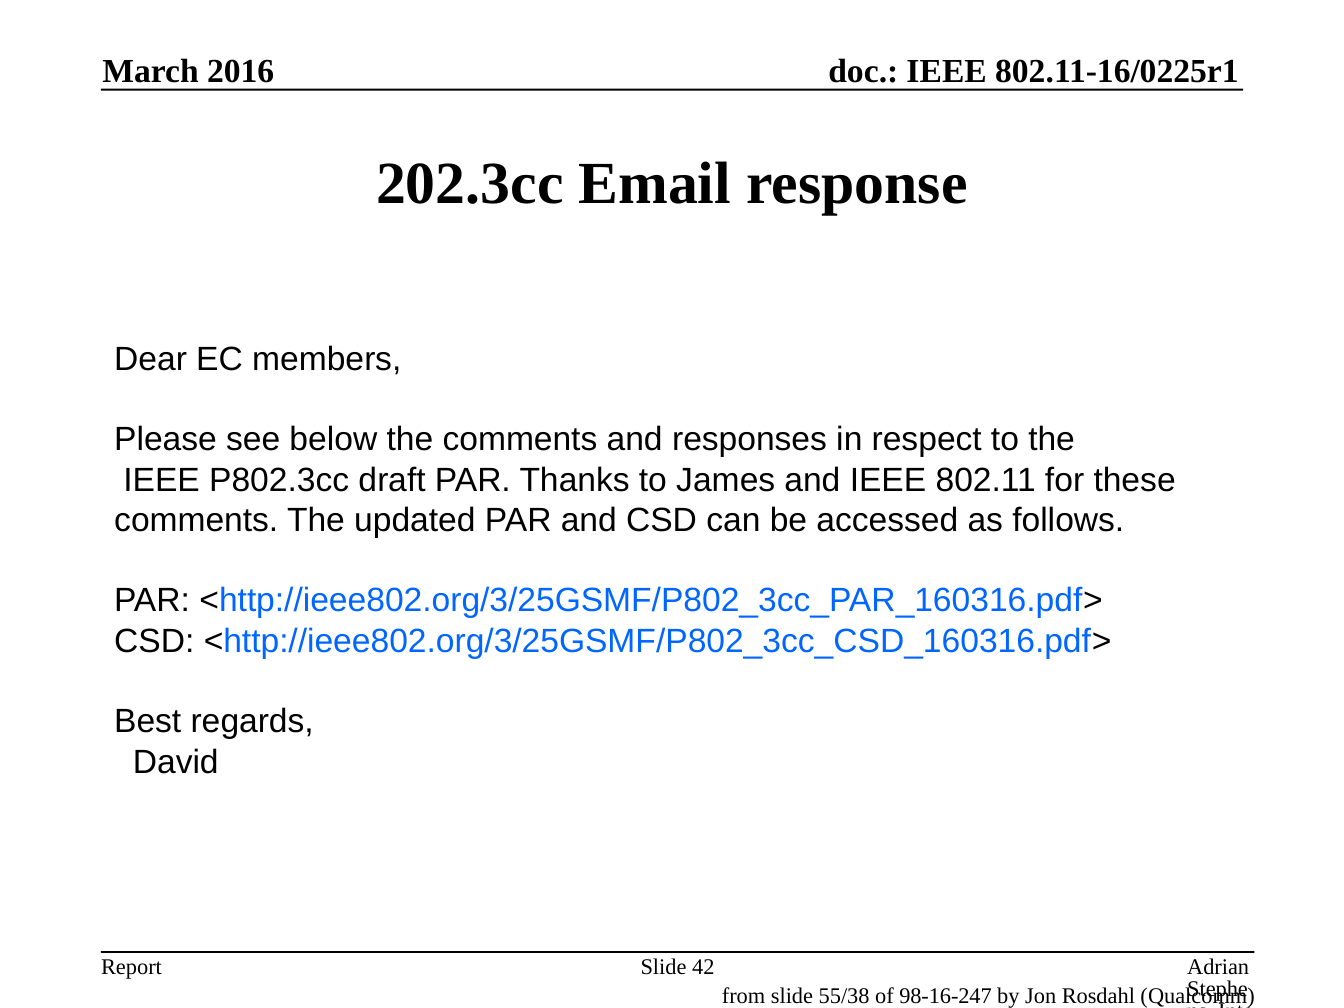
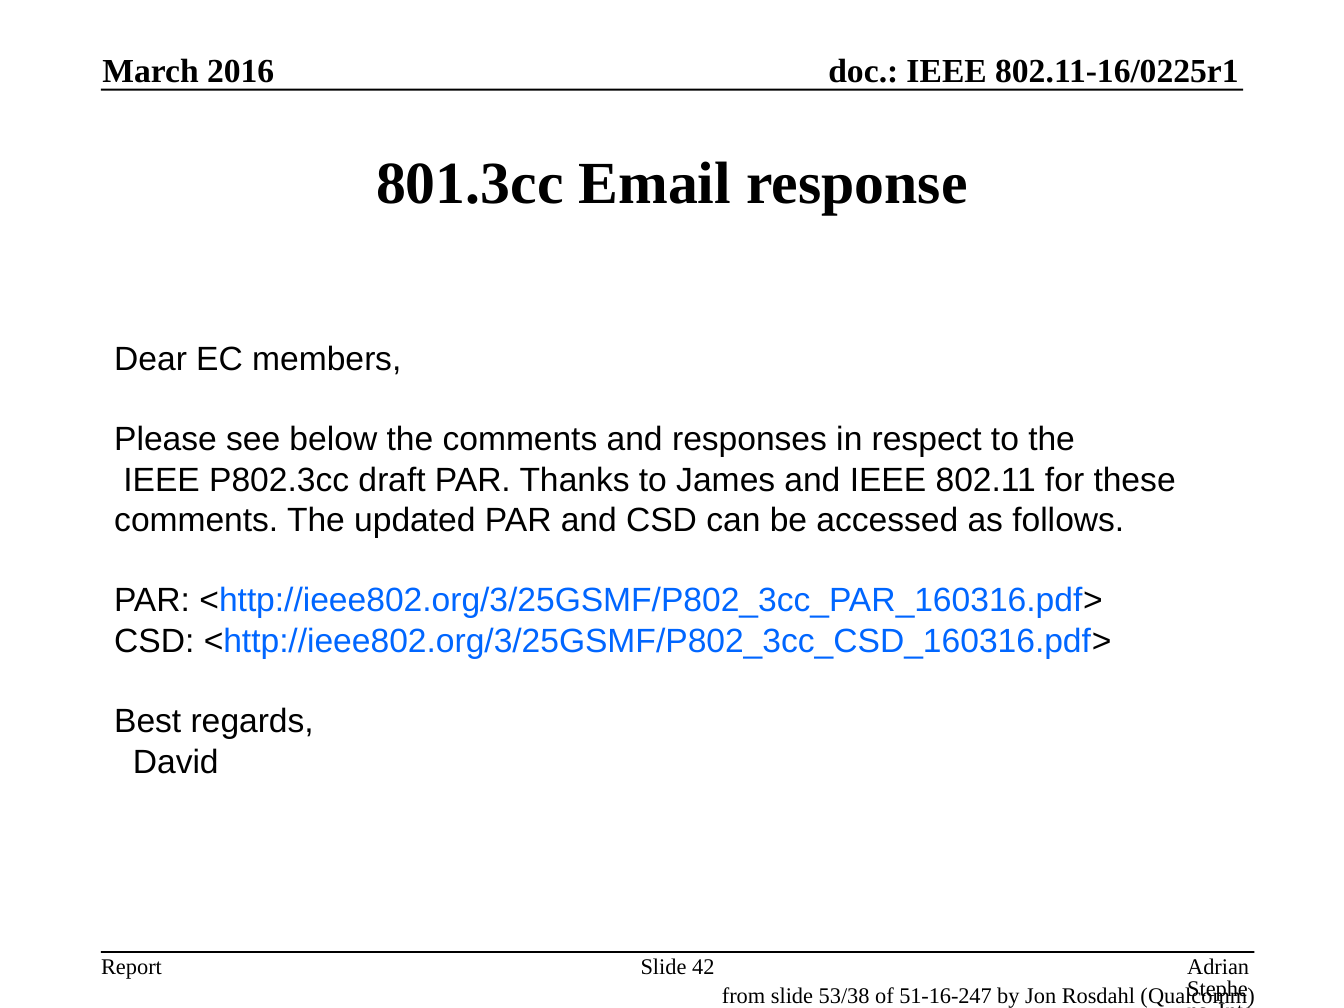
202.3cc: 202.3cc -> 801.3cc (470, 183)
55/38: 55/38 -> 53/38 (844, 996)
98-16-247: 98-16-247 -> 51-16-247 (946, 996)
